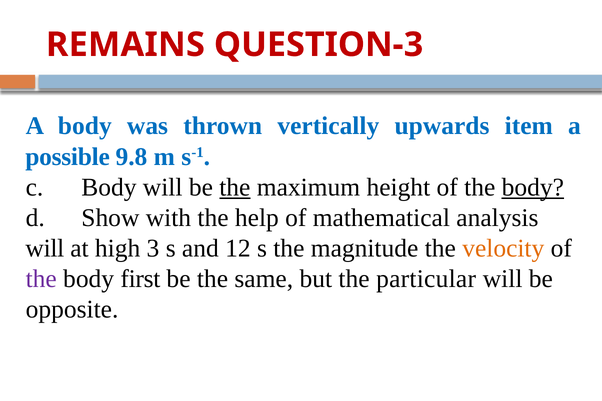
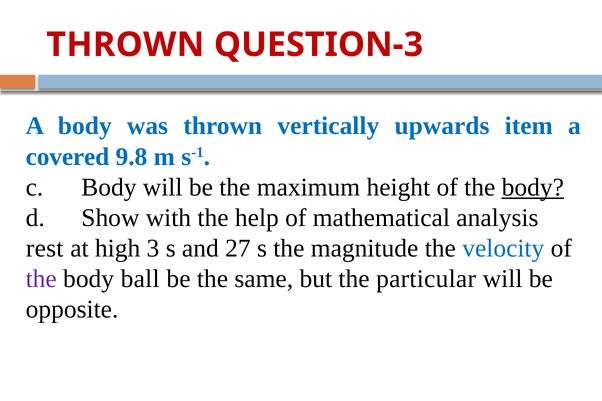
REMAINS: REMAINS -> THROWN (125, 45)
possible: possible -> covered (68, 157)
the underline: present -> none (235, 187)
will: will -> rest (45, 248)
12: 12 -> 27 (238, 248)
velocity colour: orange -> blue (503, 248)
first: first -> ball (140, 279)
